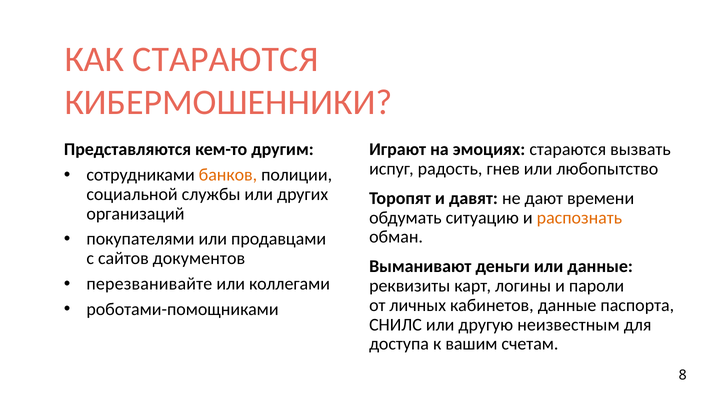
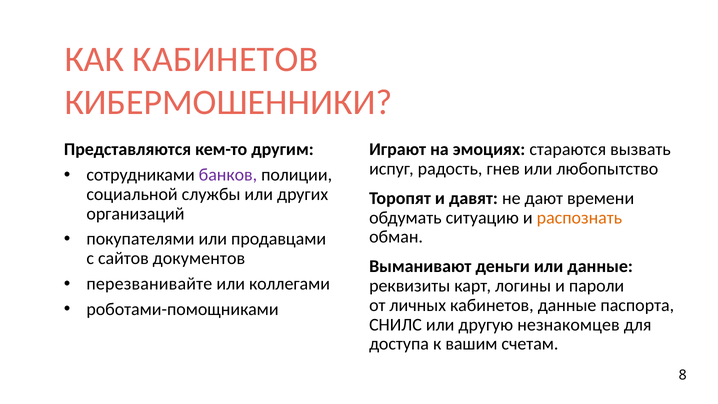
КАК СТАРАЮТСЯ: СТАРАЮТСЯ -> КАБИНЕТОВ (225, 59)
банков colour: orange -> purple (228, 175)
неизвестным: неизвестным -> незнакомцев (568, 324)
